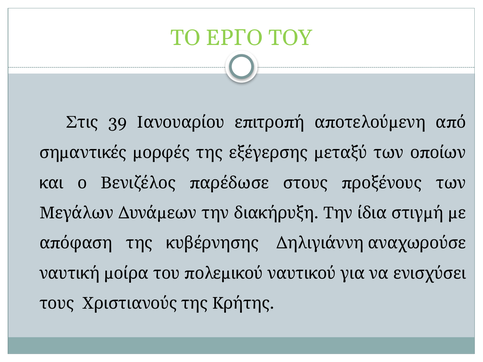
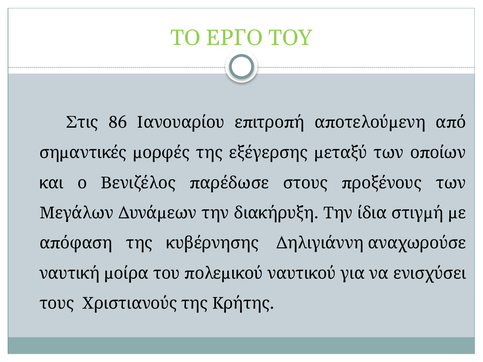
39: 39 -> 86 (118, 122)
